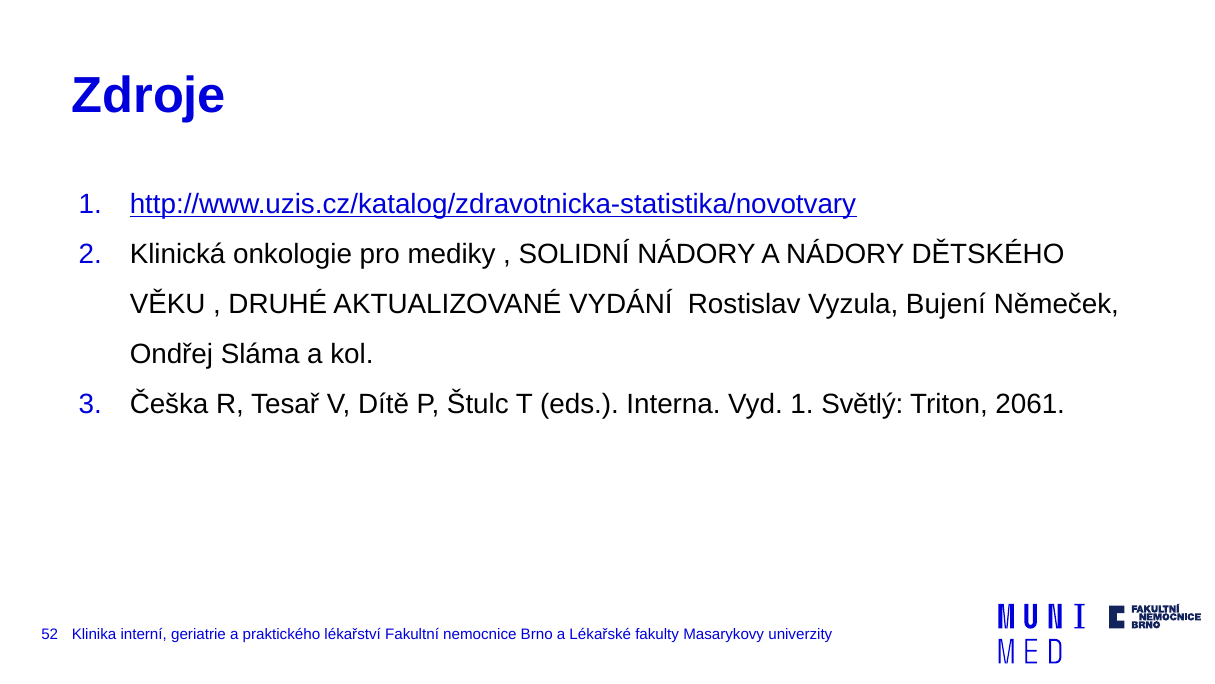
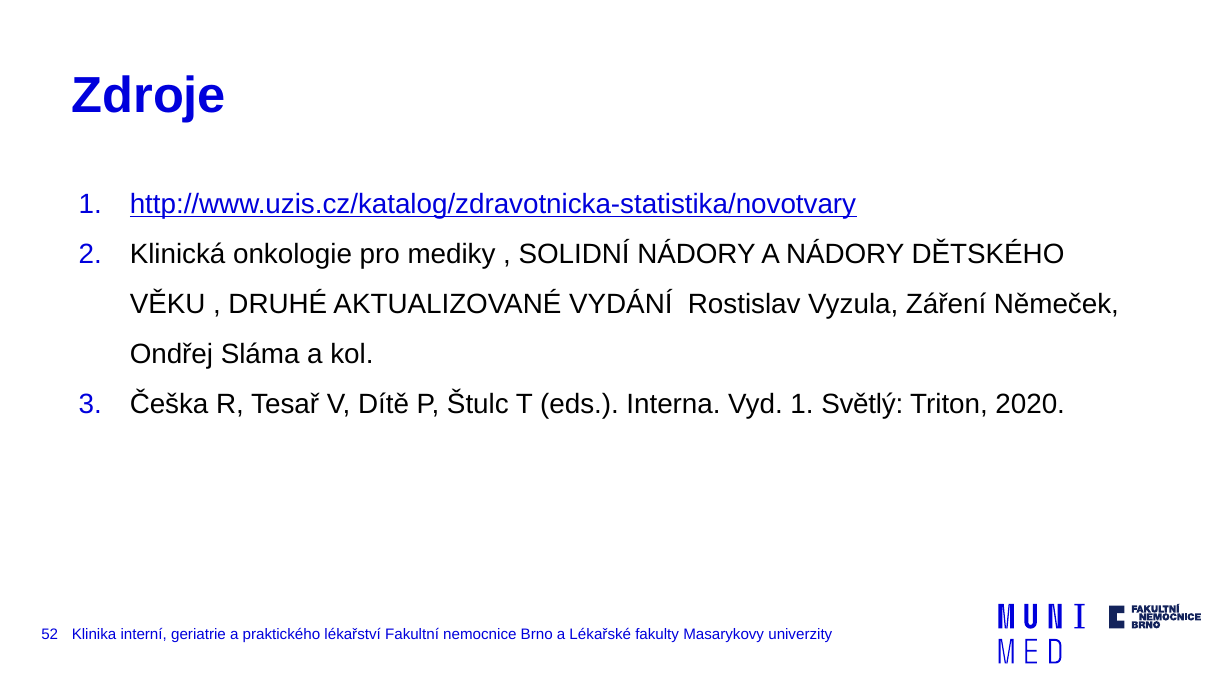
Bujení: Bujení -> Záření (946, 304)
2061: 2061 -> 2020 (1030, 404)
